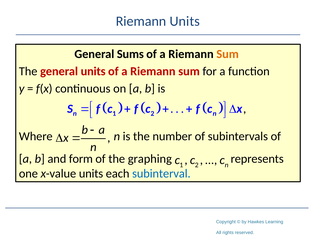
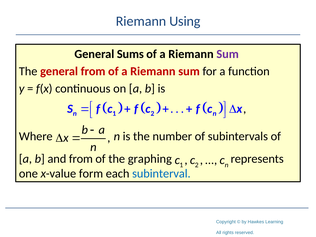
Riemann Units: Units -> Using (185, 21)
Sum colour: orange -> purple (228, 54)
general units: units -> from (93, 71)
and form: form -> from (81, 159)
x-value units: units -> form (91, 174)
